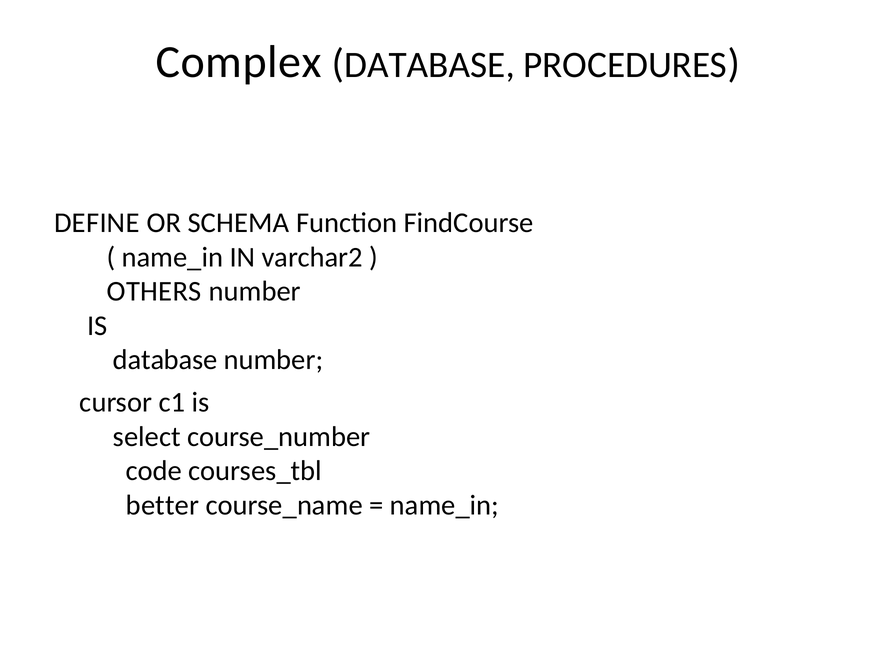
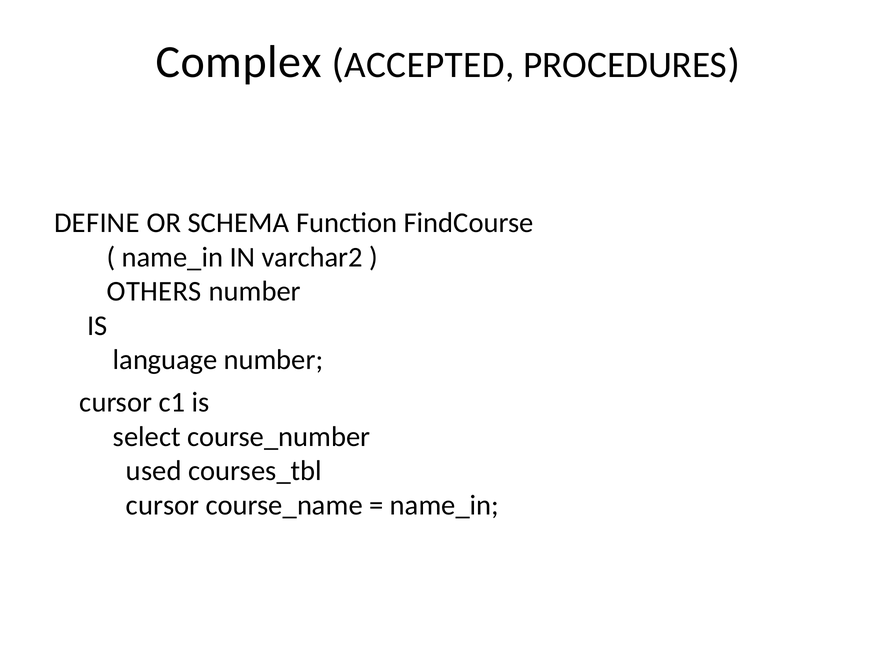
DATABASE: DATABASE -> ACCEPTED (429, 65)
database: database -> language (165, 360)
code: code -> used (154, 470)
better: better -> cursor (163, 505)
